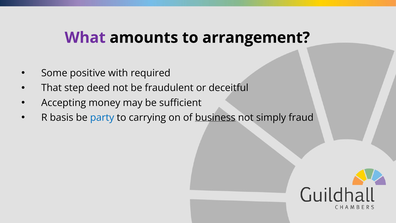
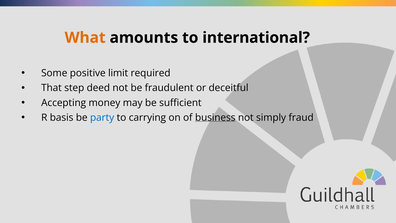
What colour: purple -> orange (85, 38)
arrangement: arrangement -> international (256, 38)
with: with -> limit (118, 73)
